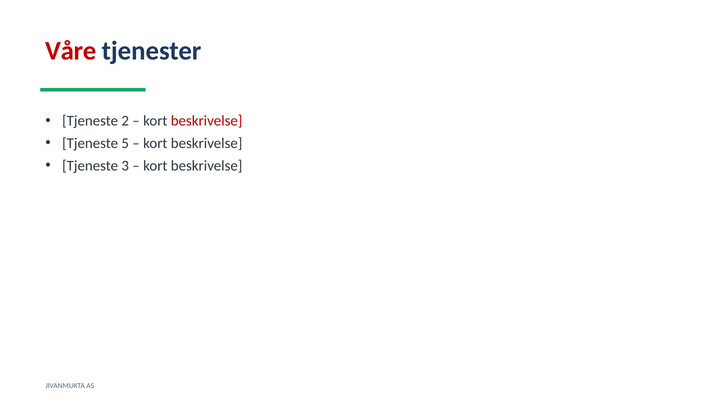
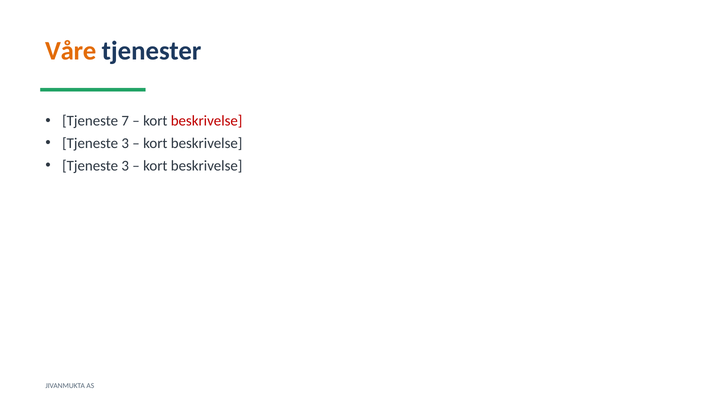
Våre colour: red -> orange (71, 51)
2: 2 -> 7 (125, 121)
5: 5 -> 3 (125, 143)
